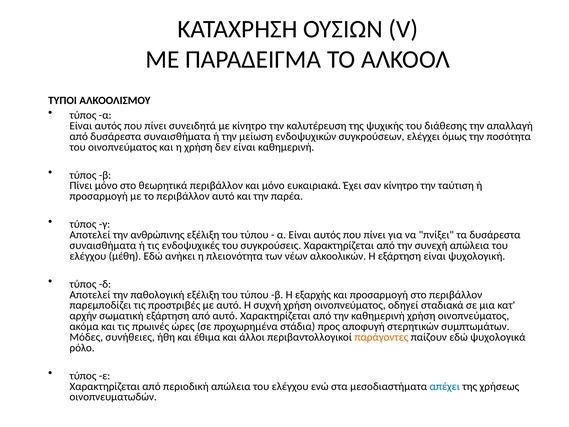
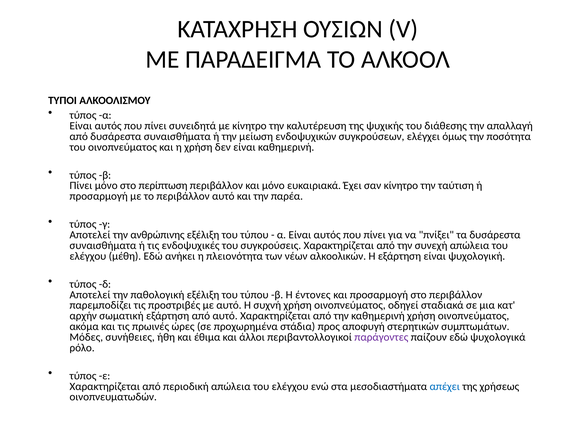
θεωρητικά: θεωρητικά -> περίπτωση (163, 186)
εξαρχής: εξαρχής -> έντονες (313, 295)
παράγοντες colour: orange -> purple (381, 337)
